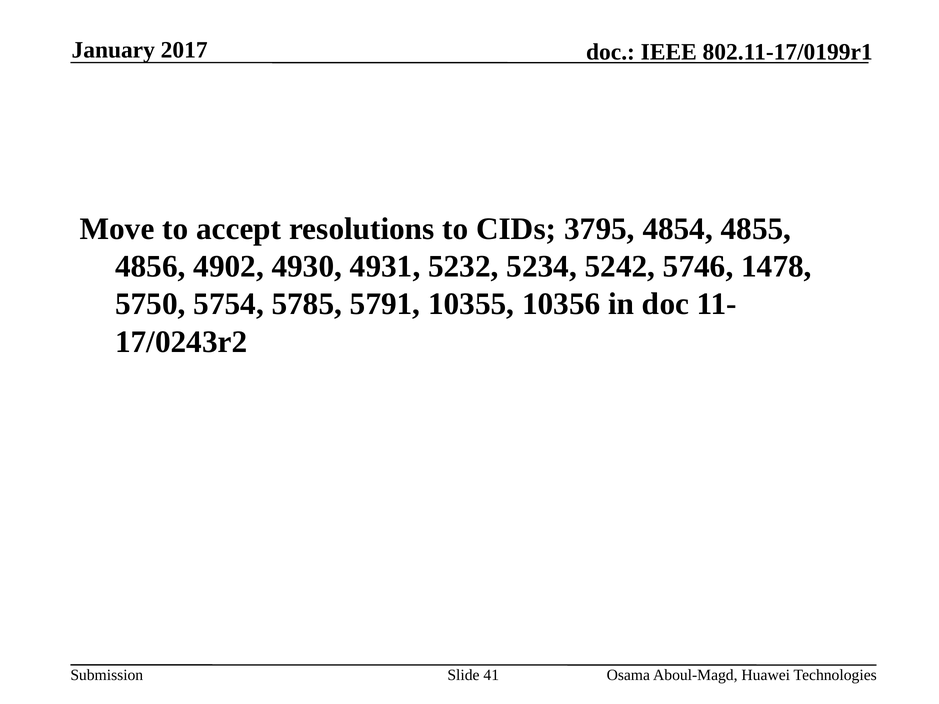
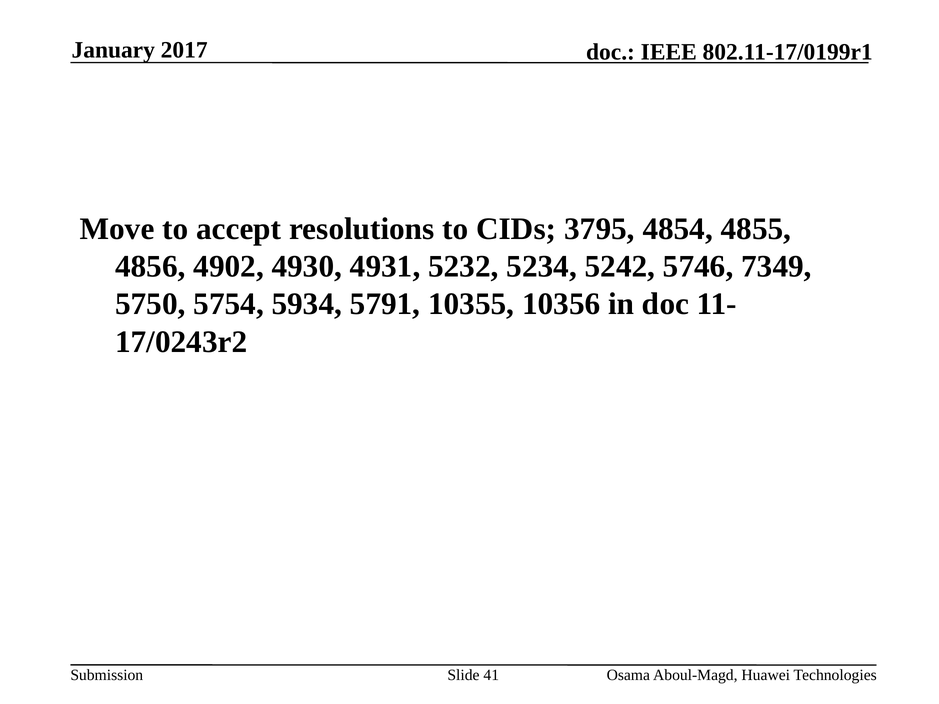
1478: 1478 -> 7349 (776, 267)
5785: 5785 -> 5934 (307, 304)
